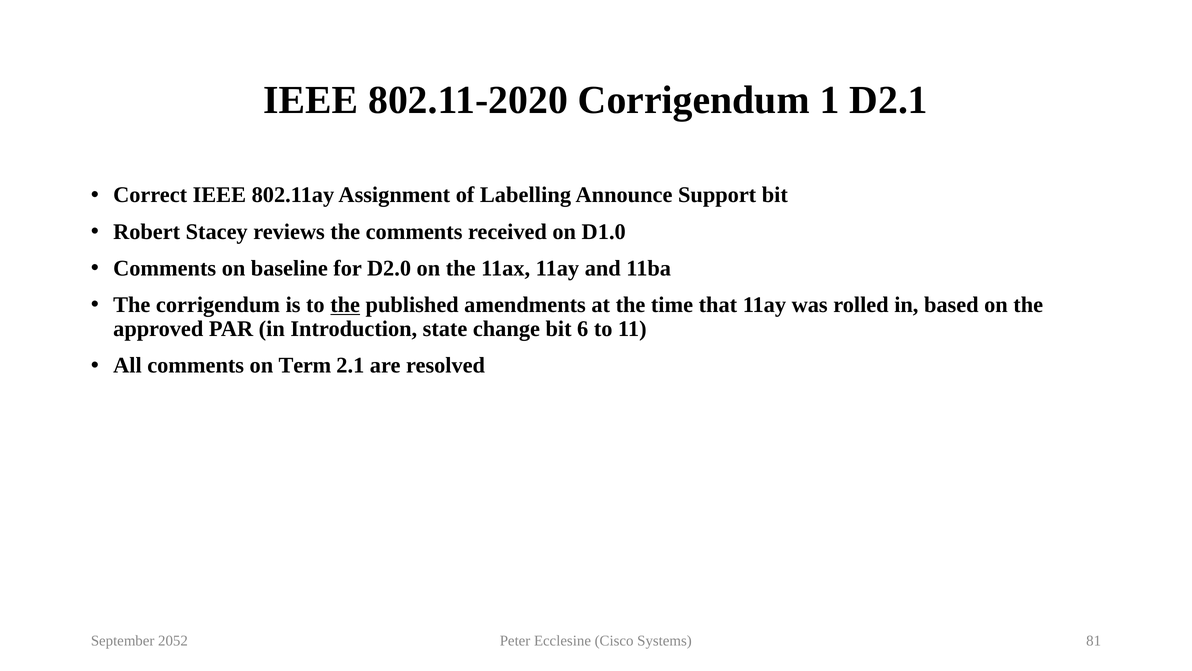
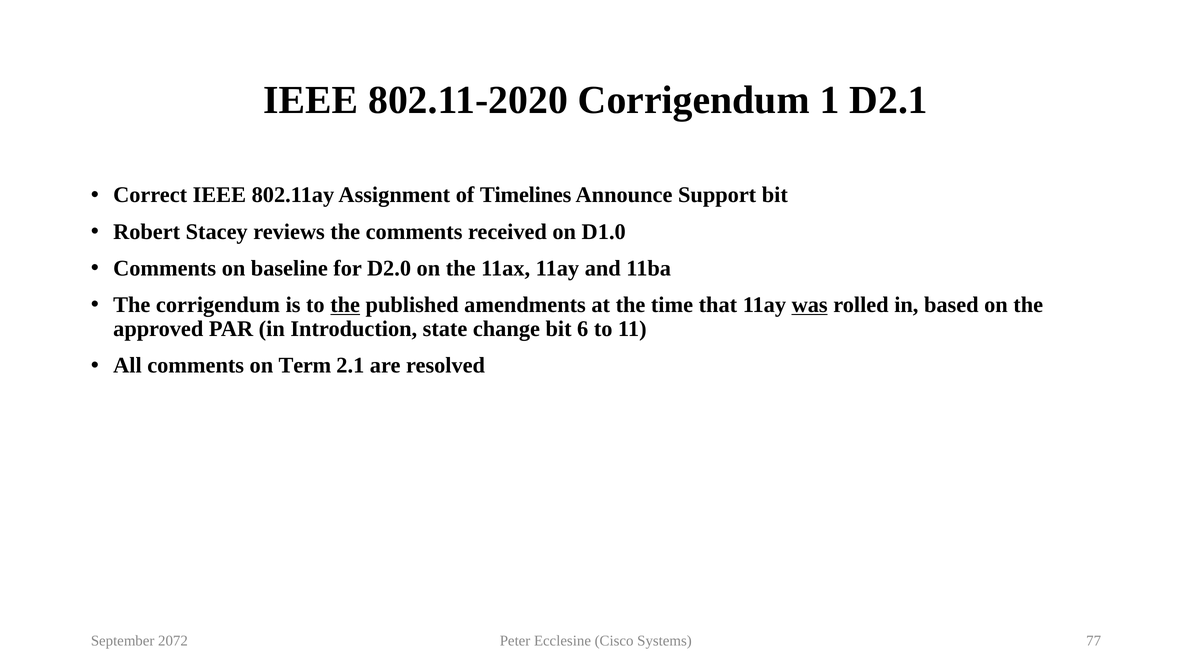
Labelling: Labelling -> Timelines (526, 195)
was underline: none -> present (810, 305)
2052: 2052 -> 2072 (173, 640)
81: 81 -> 77 (1094, 640)
